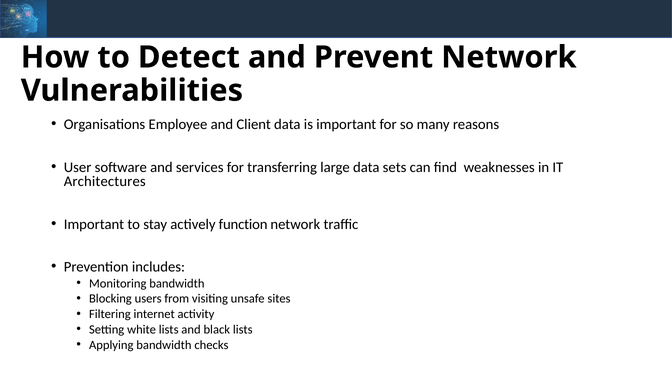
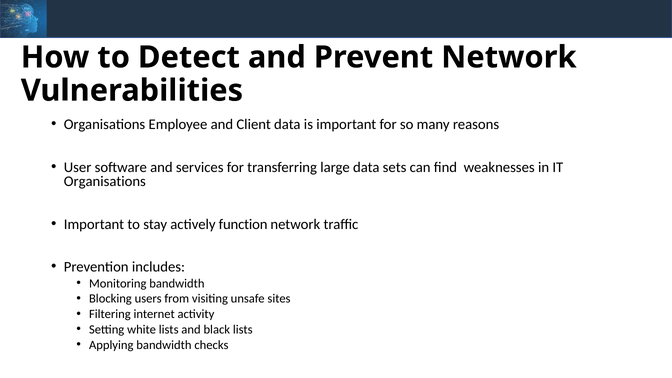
Architectures: Architectures -> Organisations (105, 181)
